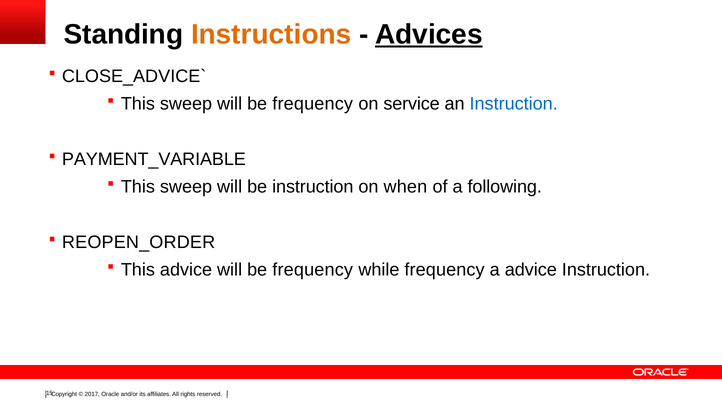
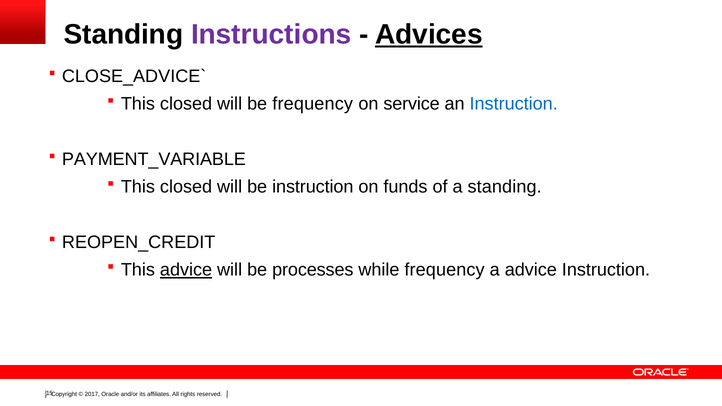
Instructions colour: orange -> purple (271, 34)
sweep: sweep -> closed (186, 104)
sweep: sweep -> closed (186, 187)
when: when -> funds (405, 187)
a following: following -> standing (505, 187)
REOPEN_ORDER: REOPEN_ORDER -> REOPEN_CREDIT (139, 242)
advice underline: none -> present (186, 270)
frequency: frequency -> processes (313, 270)
